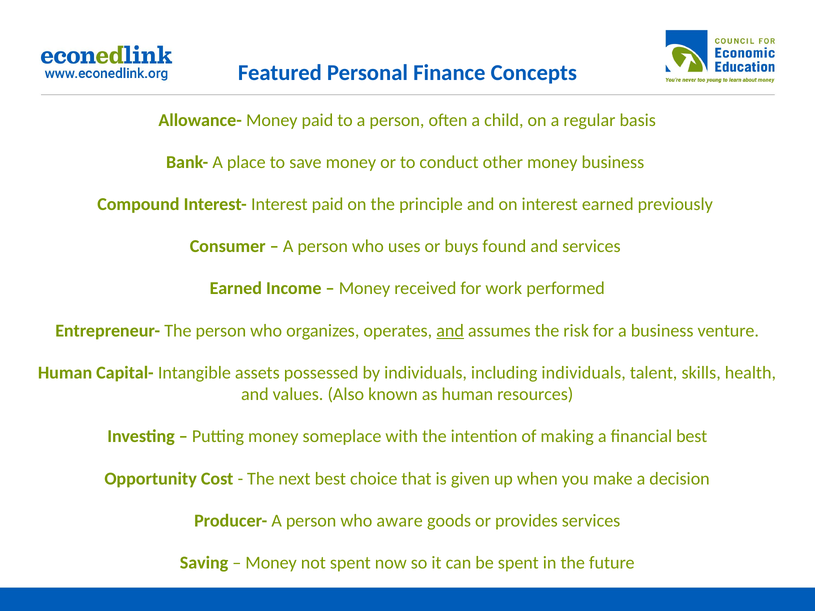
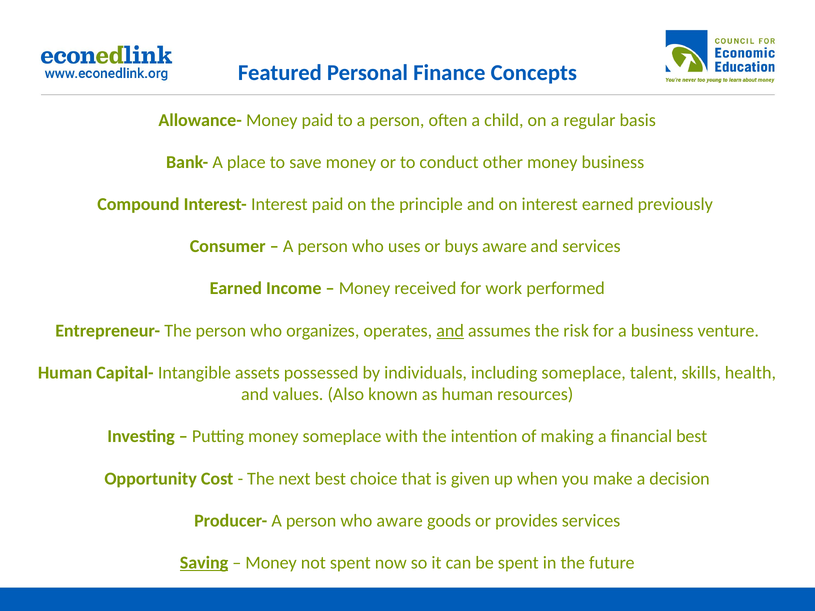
buys found: found -> aware (505, 247)
including individuals: individuals -> someplace (584, 373)
Saving underline: none -> present (204, 563)
